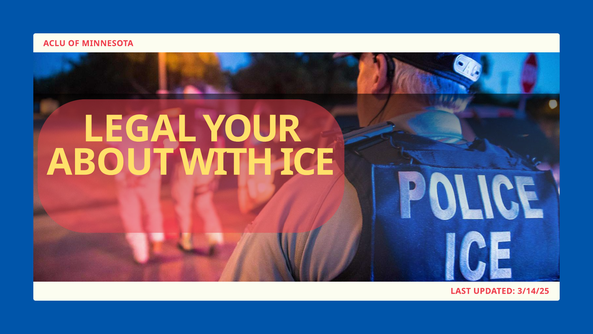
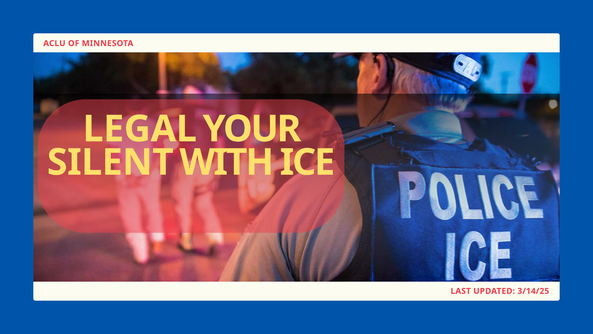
ABOUT: ABOUT -> SILENT (110, 162)
